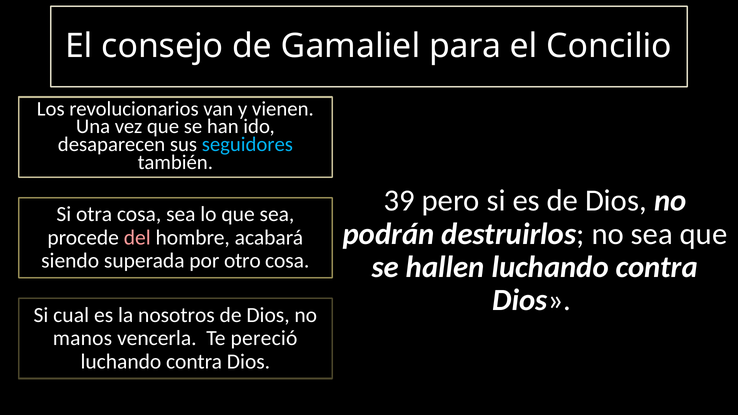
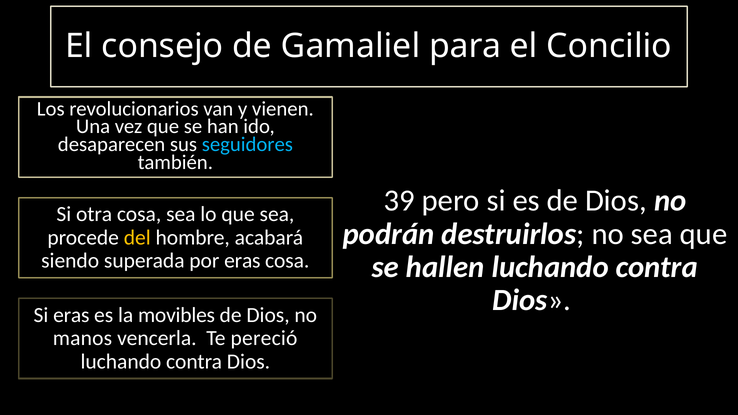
del colour: pink -> yellow (137, 238)
por otro: otro -> eras (242, 261)
Si cual: cual -> eras (71, 315)
nosotros: nosotros -> movibles (177, 315)
